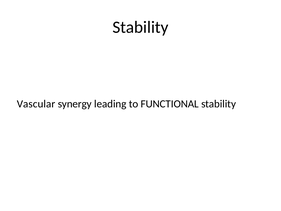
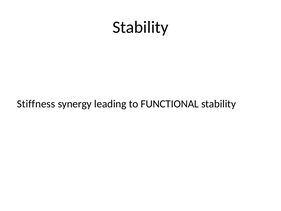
Vascular: Vascular -> Stiffness (36, 104)
